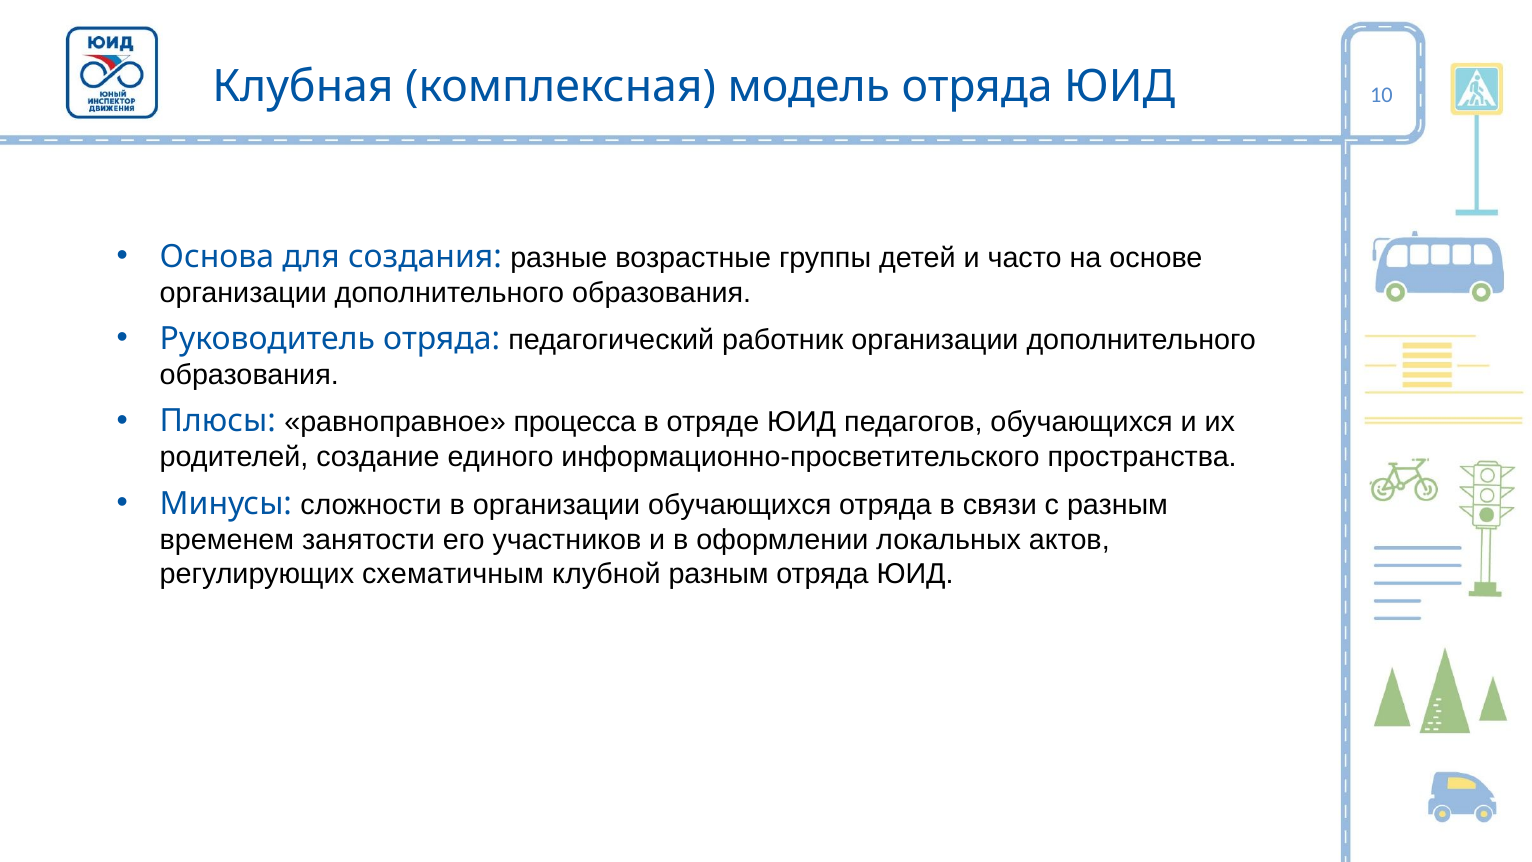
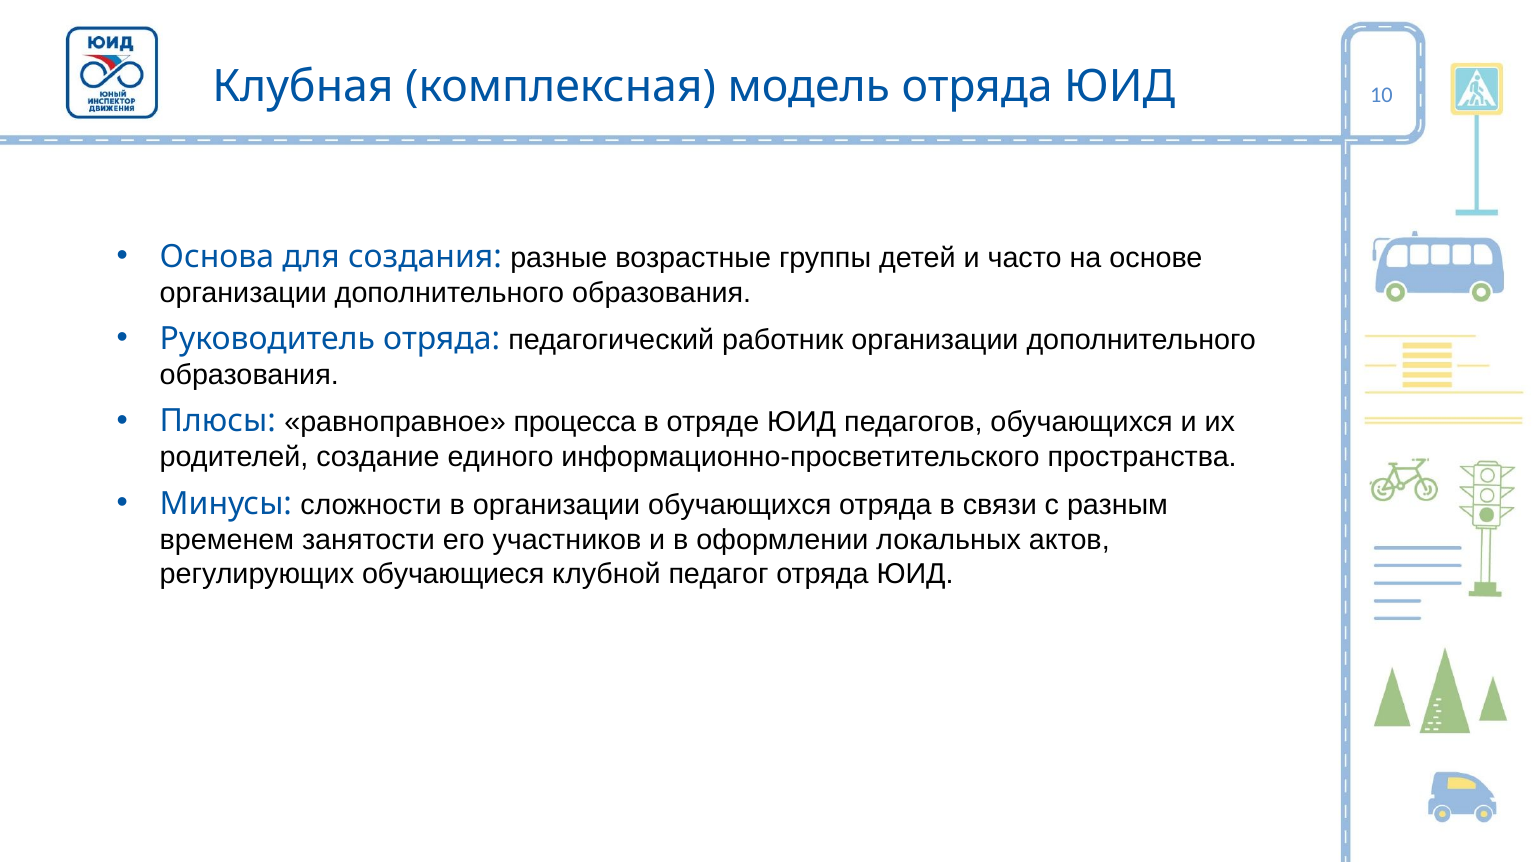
схематичным: схематичным -> обучающиеся (453, 574)
клубной разным: разным -> педагог (719, 574)
